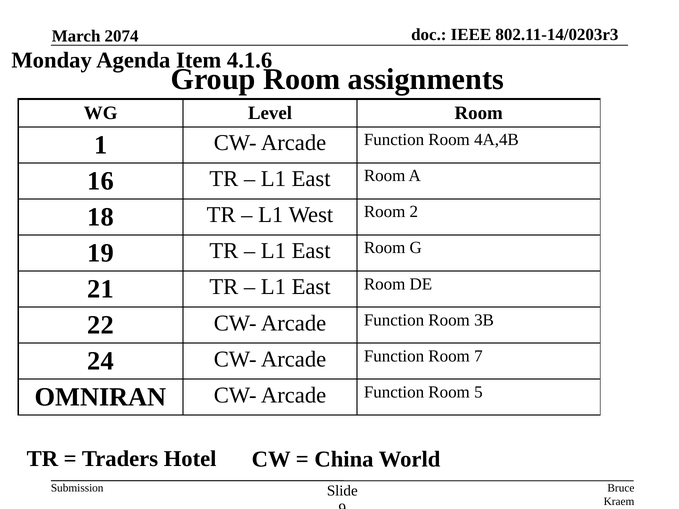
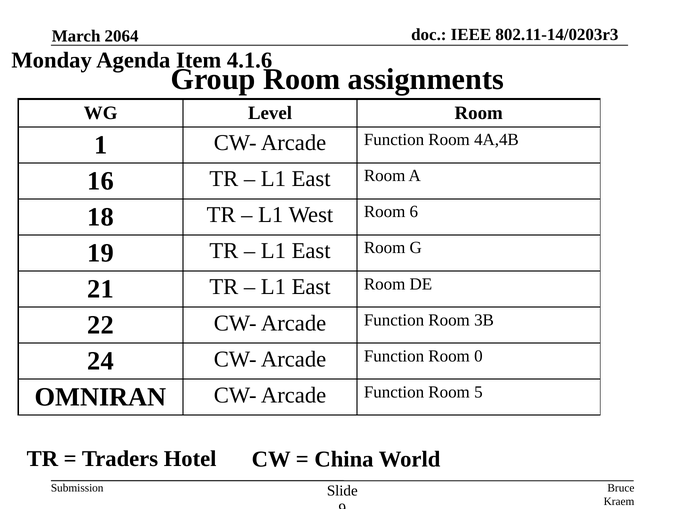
2074: 2074 -> 2064 (122, 36)
2: 2 -> 6 (414, 212)
7: 7 -> 0 (478, 356)
